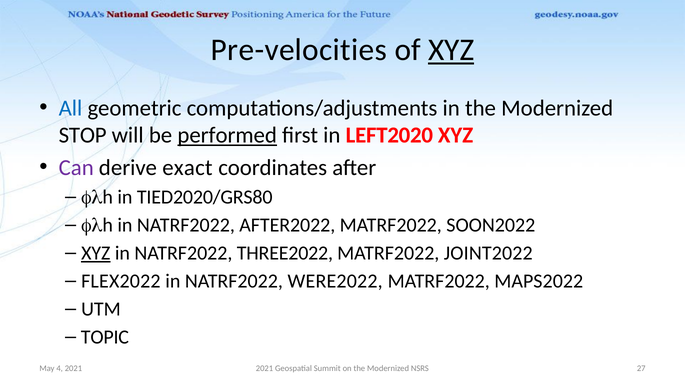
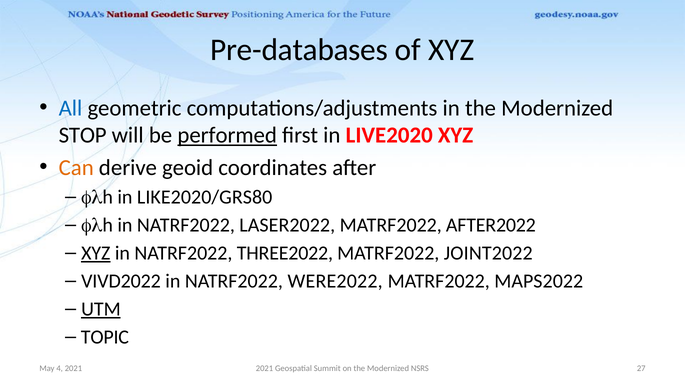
Pre-velocities: Pre-velocities -> Pre-databases (299, 50)
XYZ underline: present -> none (451, 50)
LEFT2020: LEFT2020 -> LIVE2020 (389, 135)
Can colour: purple -> orange (76, 167)
exact: exact -> geoid (188, 167)
TIED2020/GRS80: TIED2020/GRS80 -> LIKE2020/GRS80 (205, 197)
AFTER2022: AFTER2022 -> LASER2022 (287, 225)
SOON2022: SOON2022 -> AFTER2022 (491, 225)
FLEX2022: FLEX2022 -> VIVD2022 (121, 281)
UTM underline: none -> present (101, 309)
